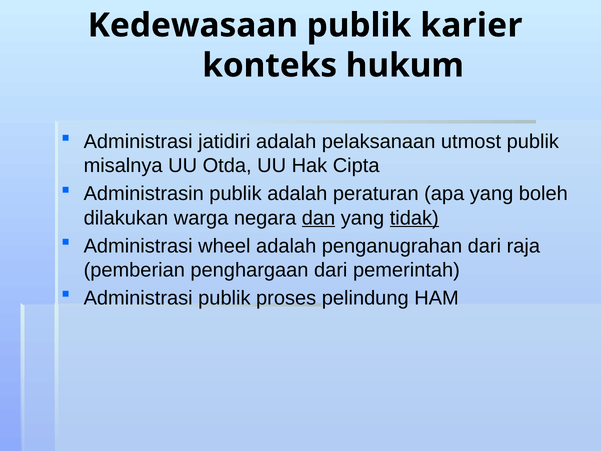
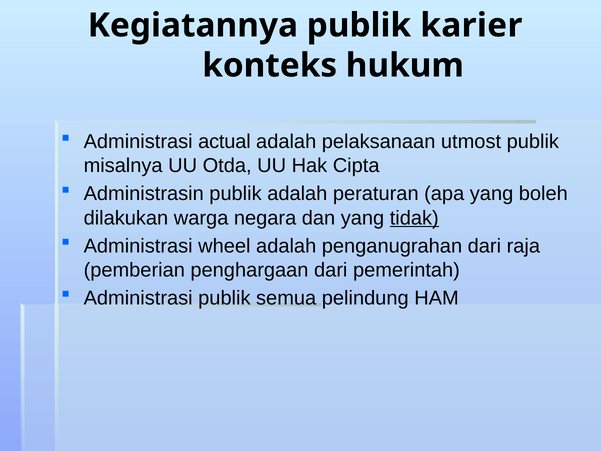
Kedewasaan: Kedewasaan -> Kegiatannya (193, 25)
jatidiri: jatidiri -> actual (224, 142)
dan underline: present -> none (319, 218)
proses: proses -> semua (286, 298)
